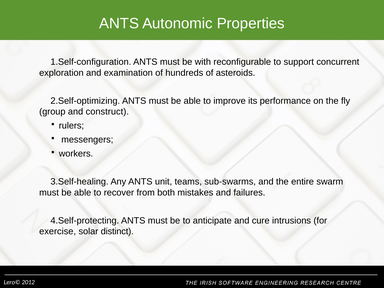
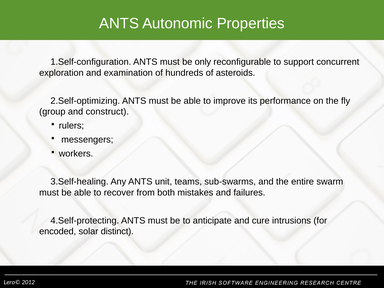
with: with -> only (203, 62)
exercise: exercise -> encoded (58, 231)
